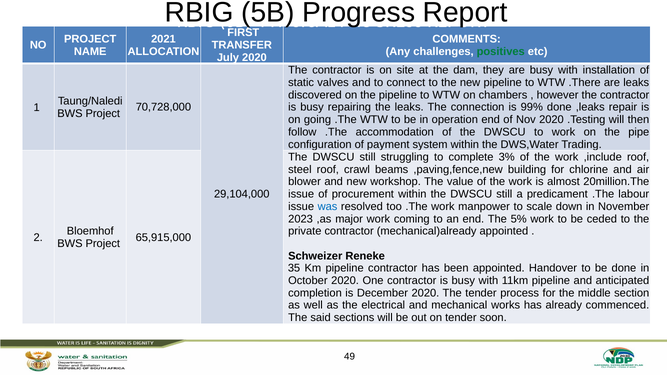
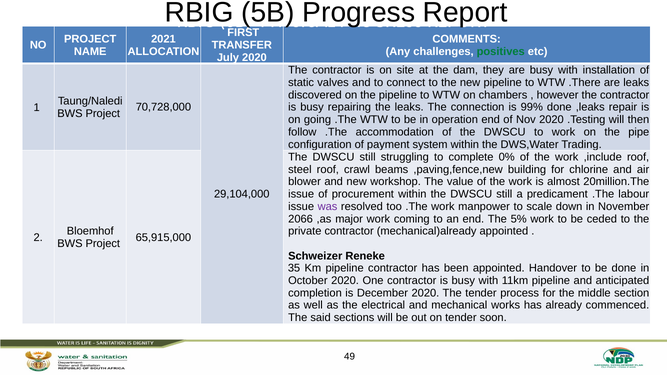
3%: 3% -> 0% (507, 157)
was colour: blue -> purple (328, 207)
2023: 2023 -> 2066 (301, 219)
